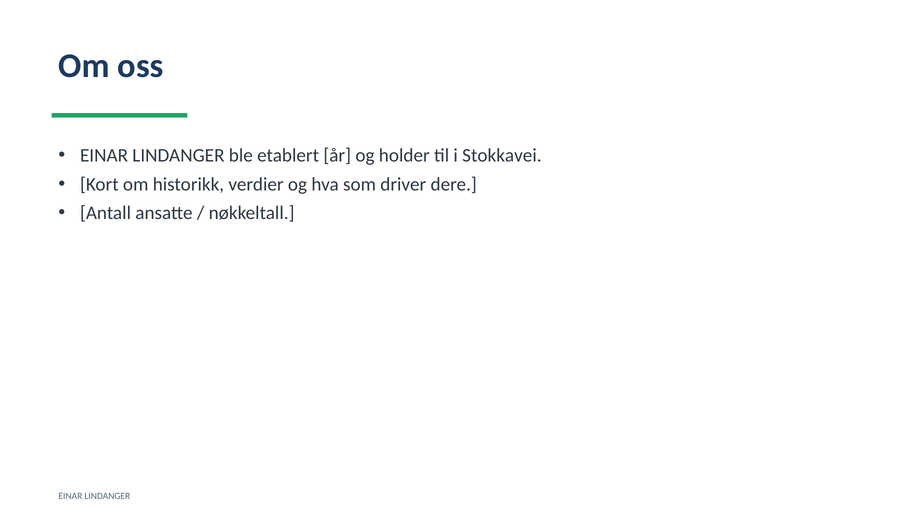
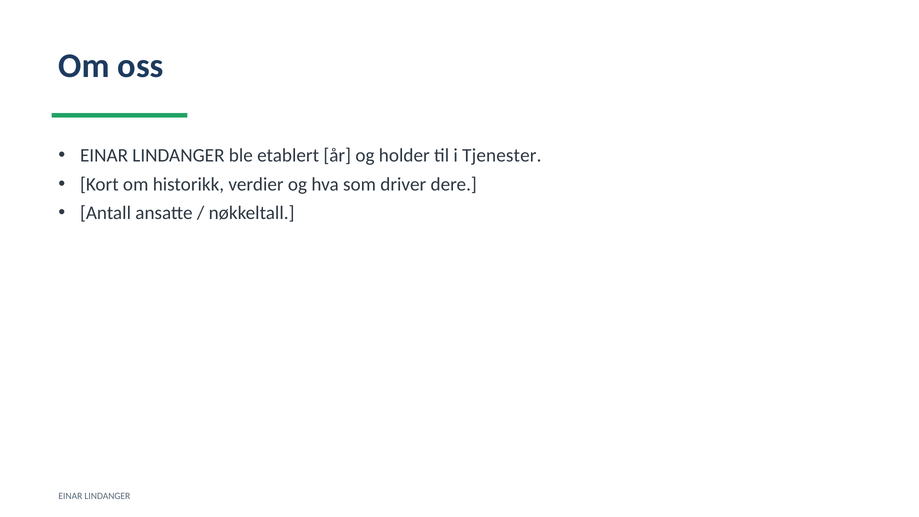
Stokkavei: Stokkavei -> Tjenester (502, 156)
